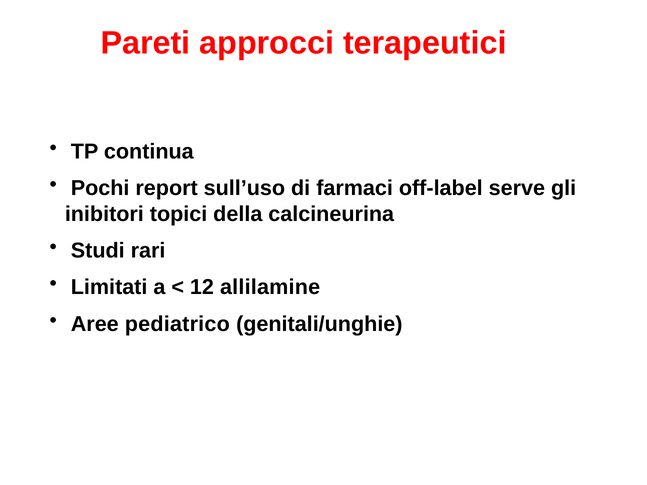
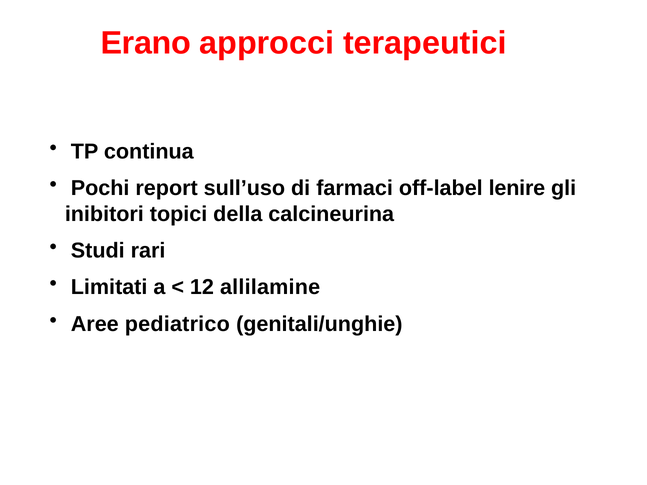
Pareti: Pareti -> Erano (146, 43)
serve: serve -> lenire (517, 188)
